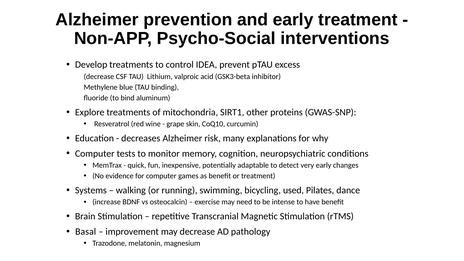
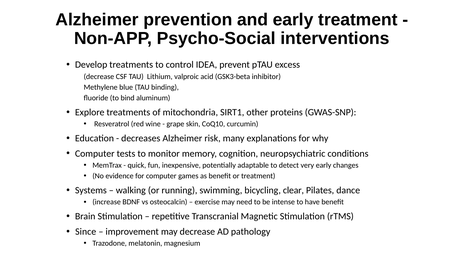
used: used -> clear (293, 190)
Basal: Basal -> Since (86, 232)
